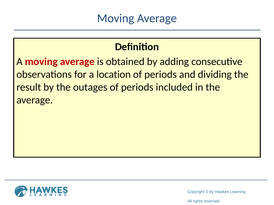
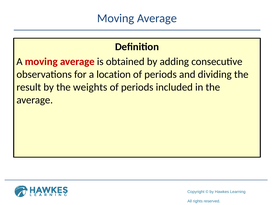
outages: outages -> weights (90, 87)
